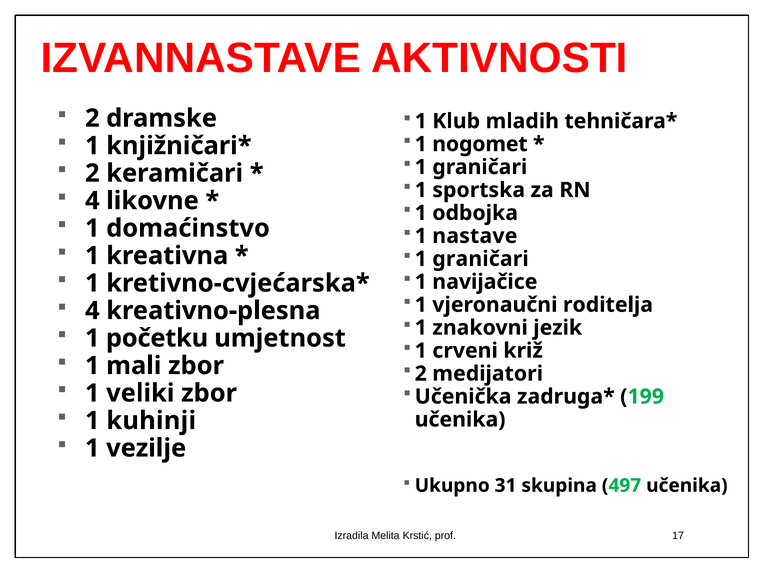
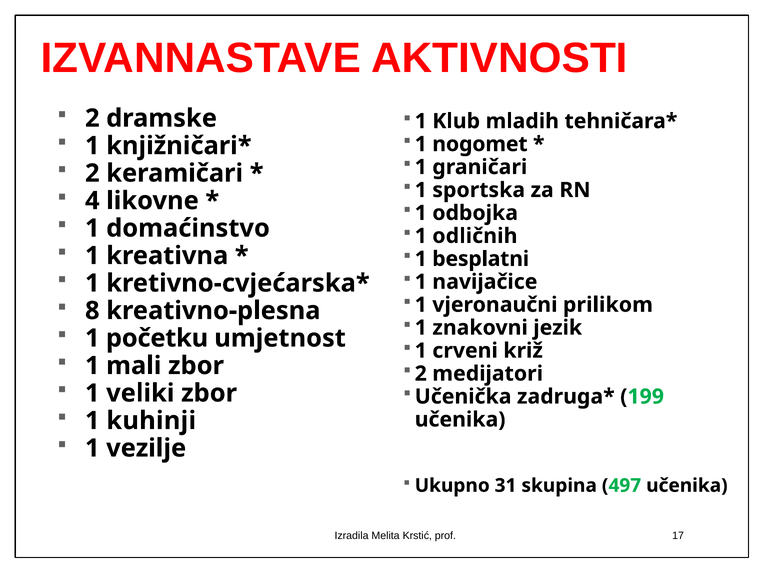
nastave: nastave -> odličnih (475, 236)
graničari: graničari -> besplatni (481, 259)
roditelja: roditelja -> prilikom (608, 305)
4: 4 -> 8 (92, 311)
